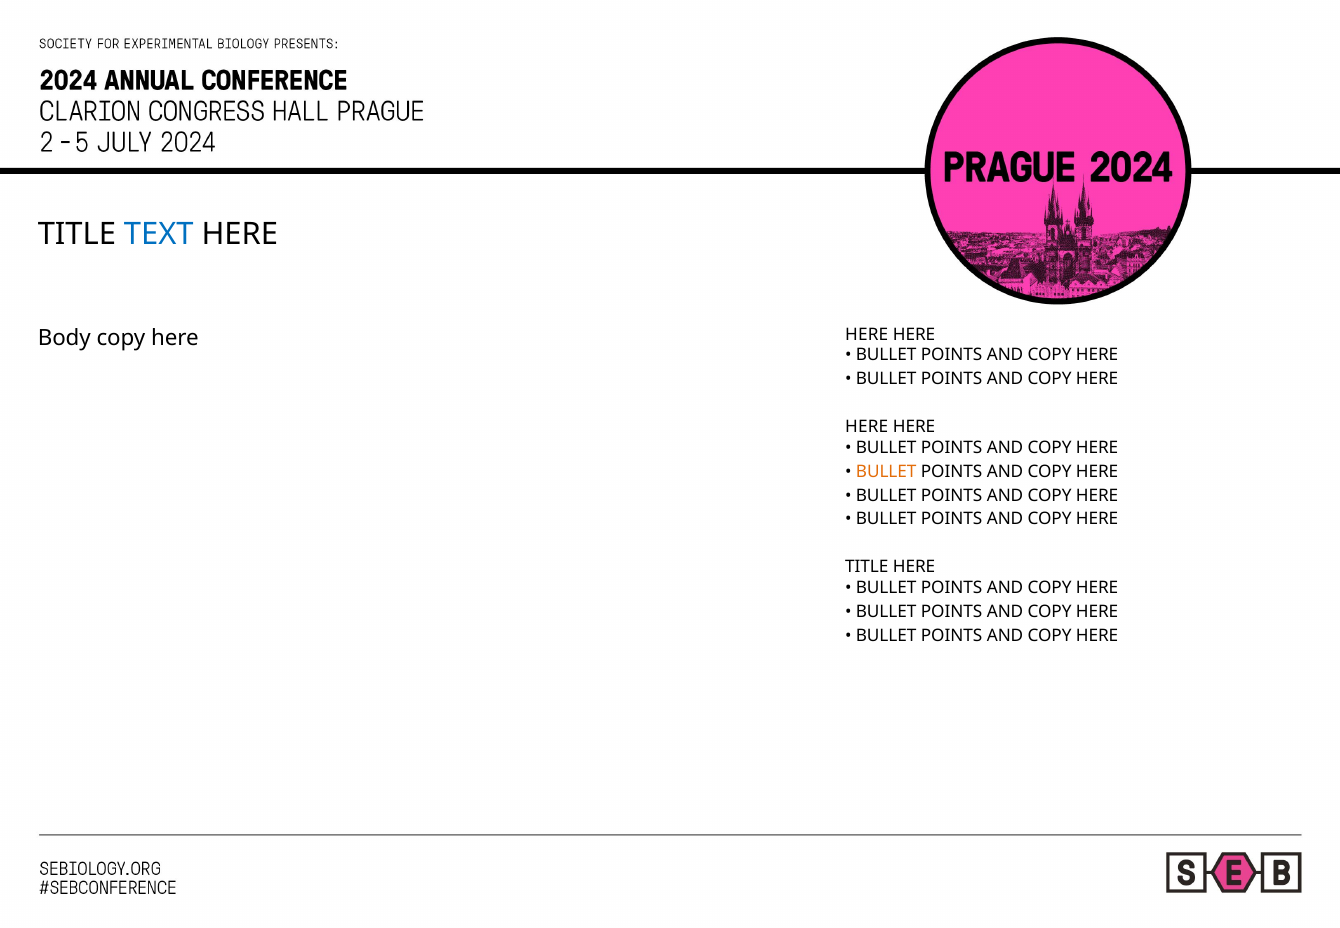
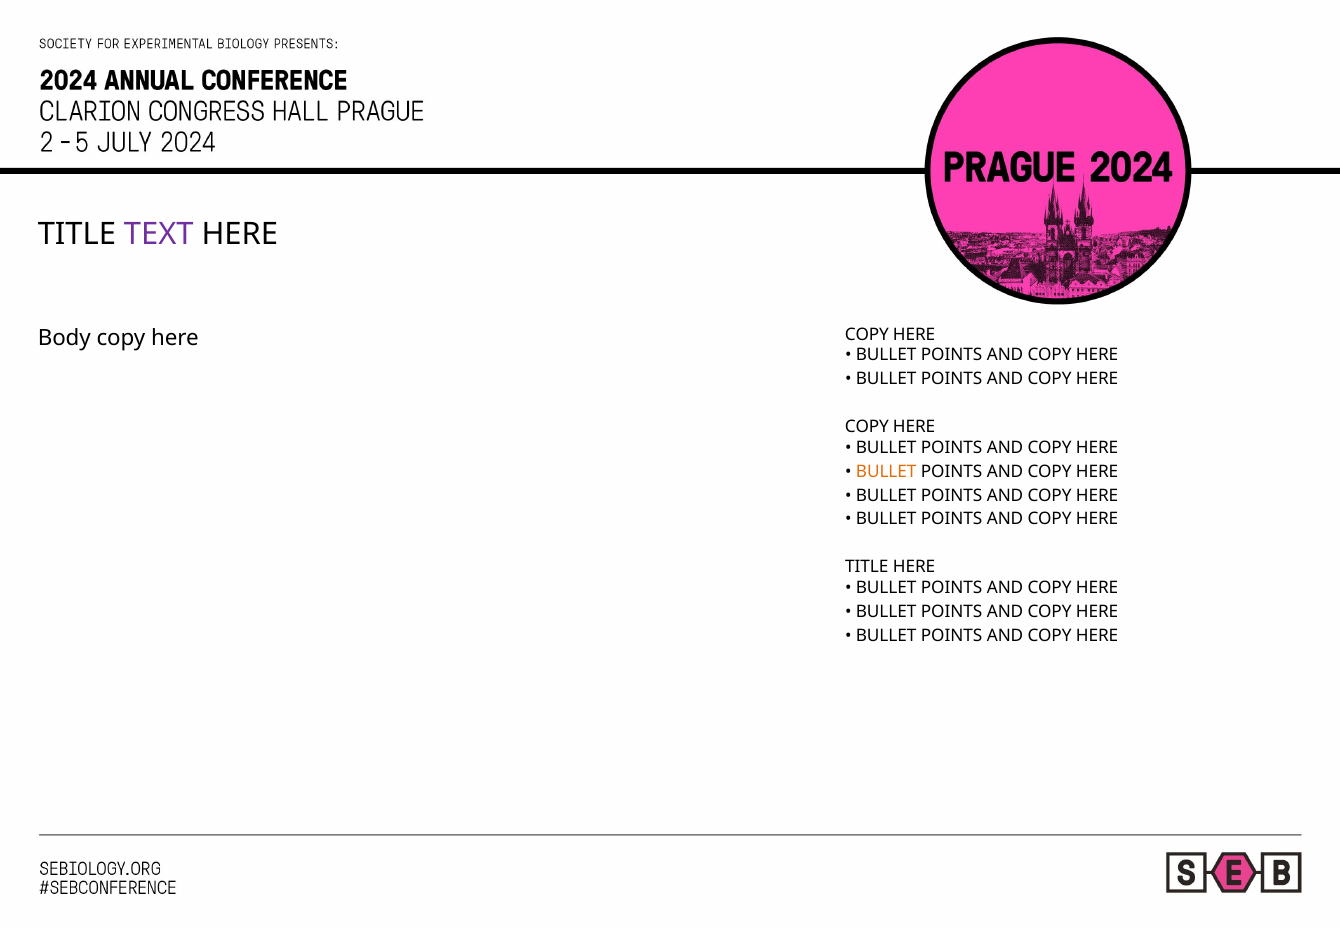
TEXT colour: blue -> purple (159, 234)
Body copy here HERE: HERE -> COPY (867, 334)
HERE: HERE -> COPY (867, 427)
